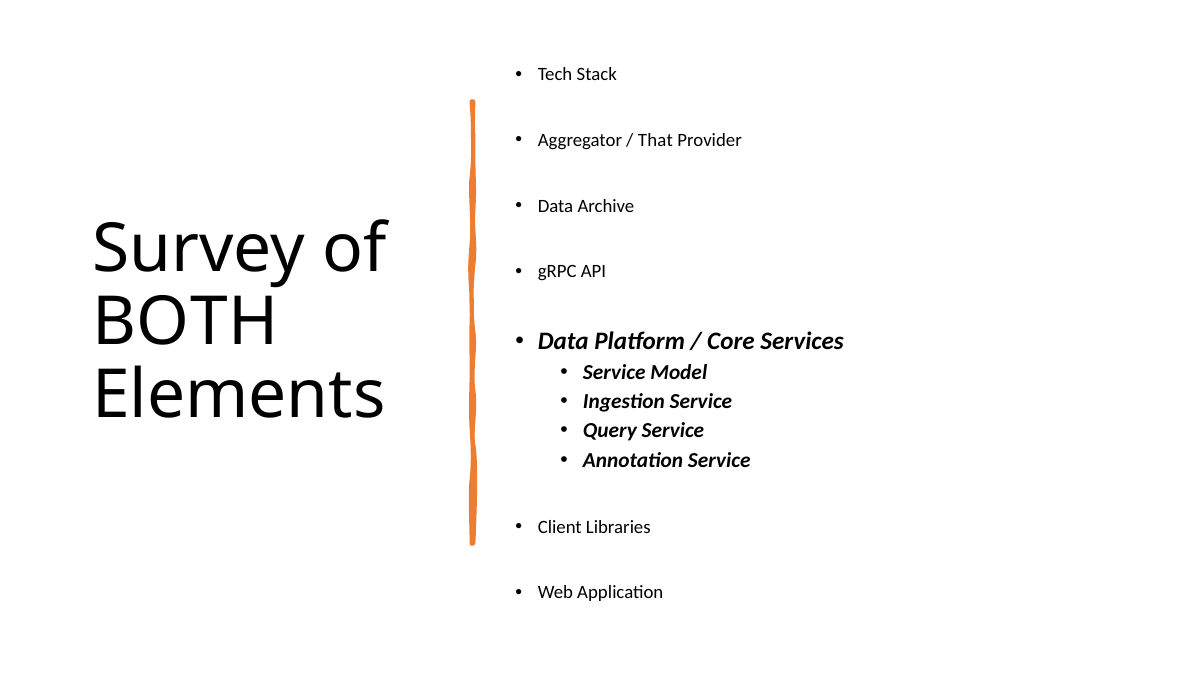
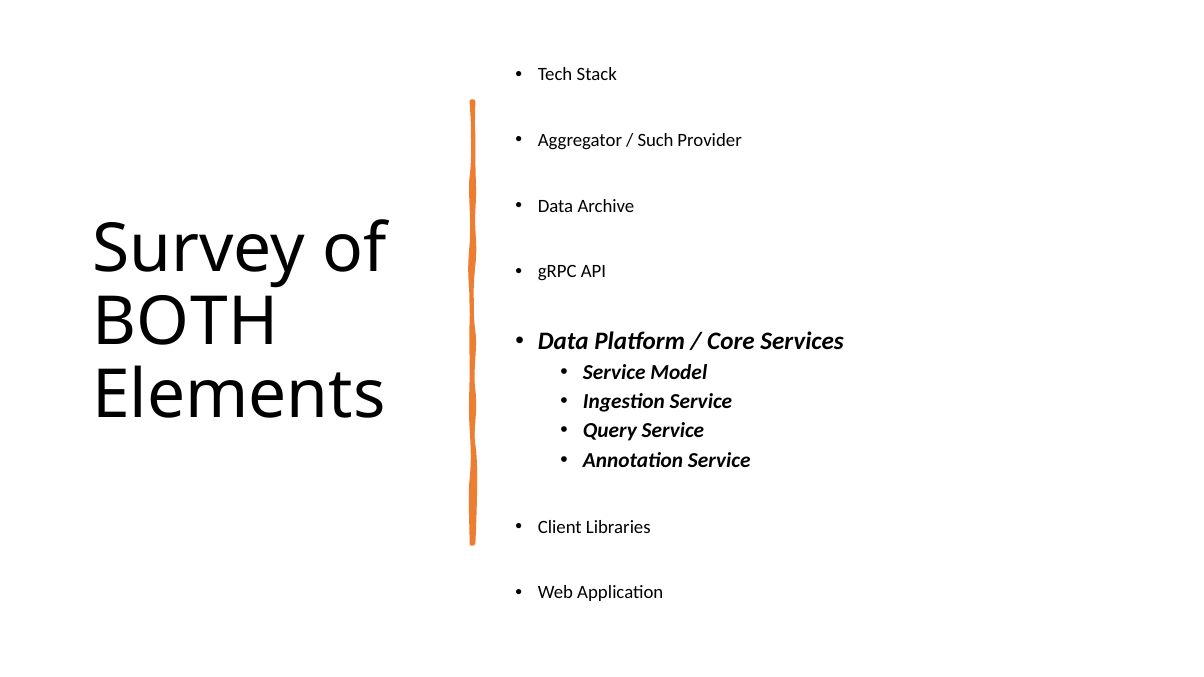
That: That -> Such (656, 140)
